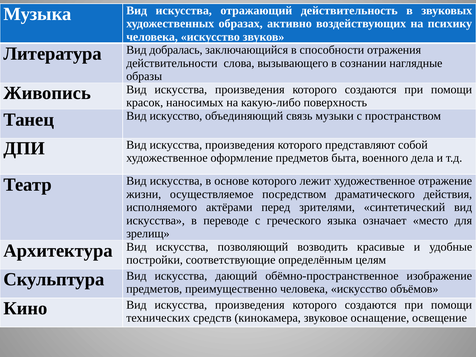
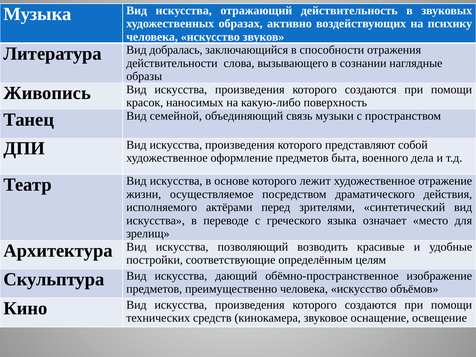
Вид искусство: искусство -> семейной (176, 116)
